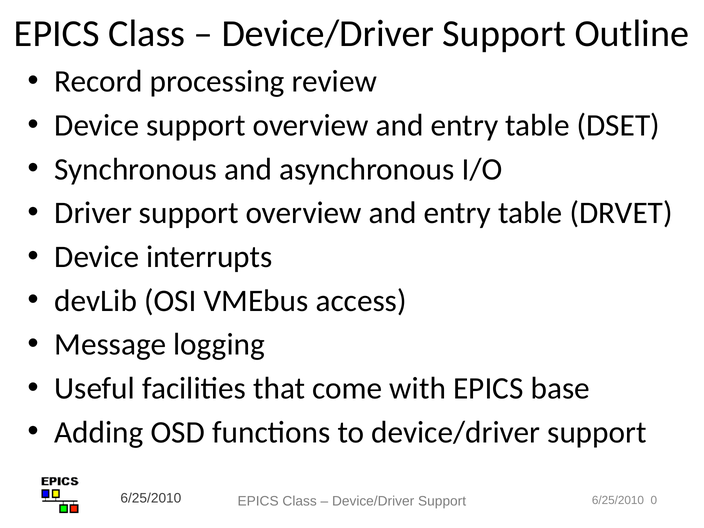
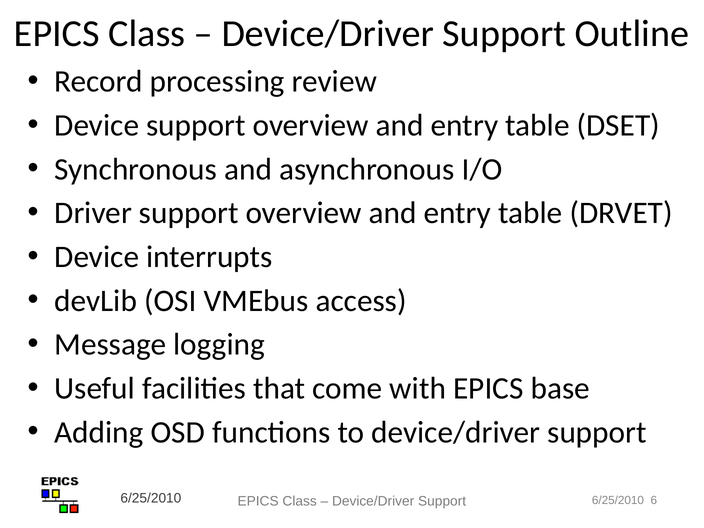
0: 0 -> 6 (654, 501)
